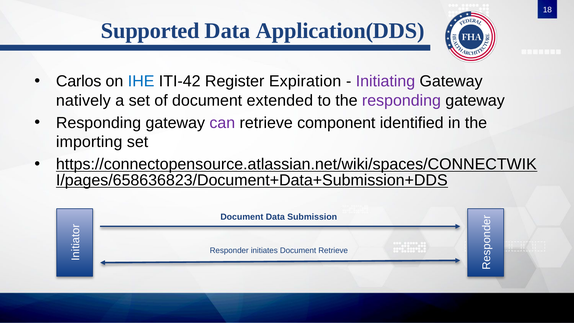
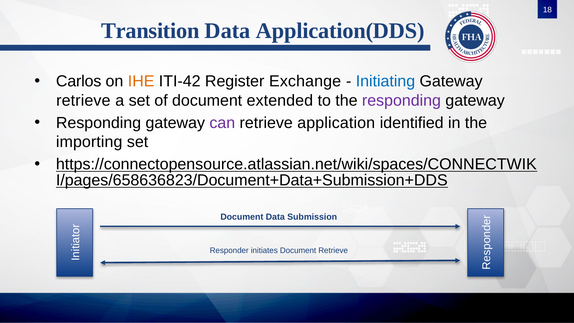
Supported: Supported -> Transition (150, 31)
IHE colour: blue -> orange (141, 81)
Expiration: Expiration -> Exchange (305, 81)
Initiating colour: purple -> blue (385, 81)
natively: natively -> retrieve (83, 100)
component: component -> application (336, 123)
